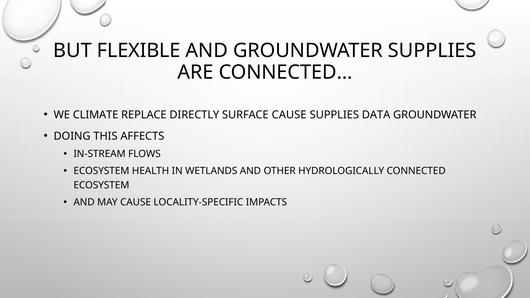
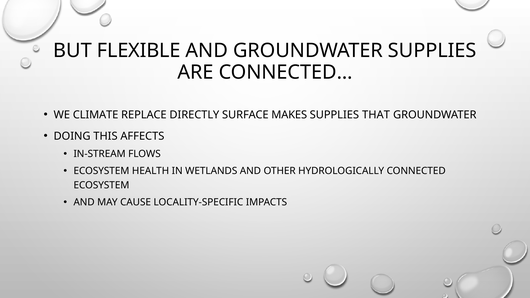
SURFACE CAUSE: CAUSE -> MAKES (289, 115)
DATA: DATA -> THAT (376, 115)
